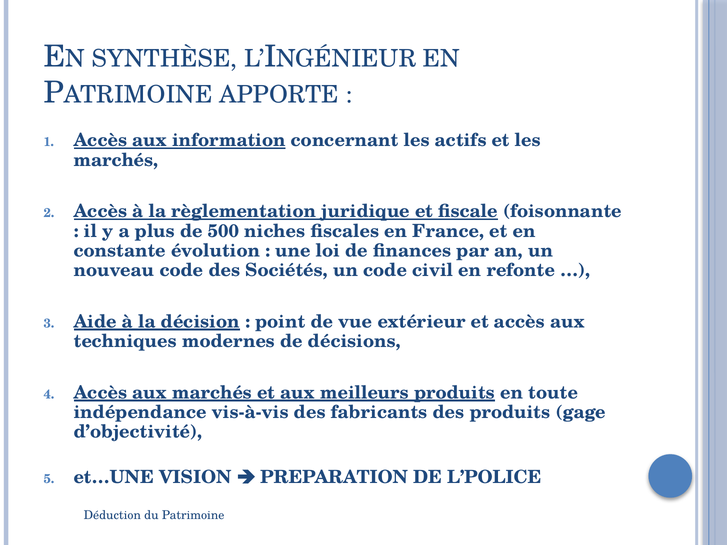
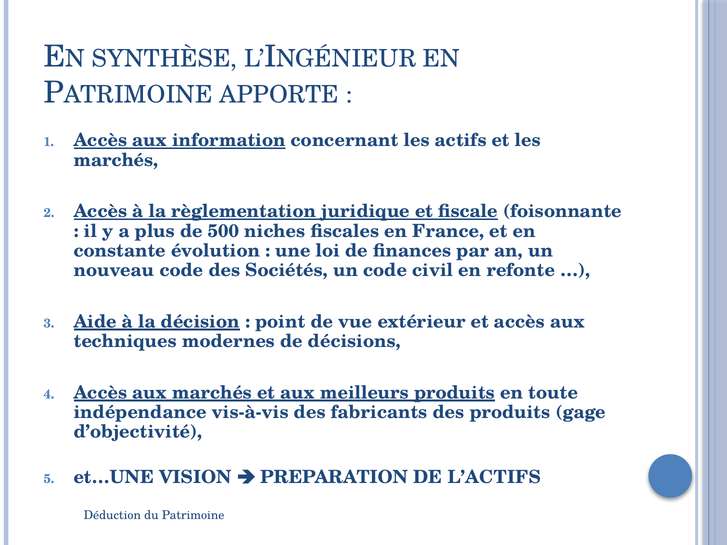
L’POLICE: L’POLICE -> L’ACTIFS (494, 477)
